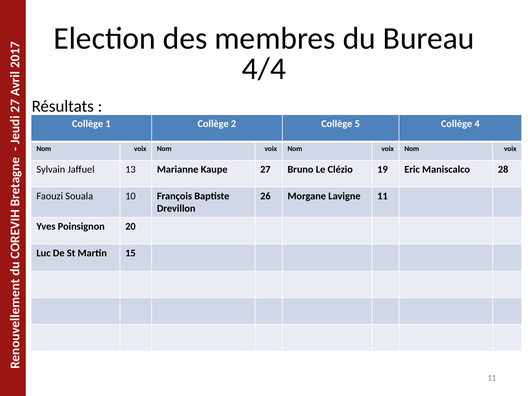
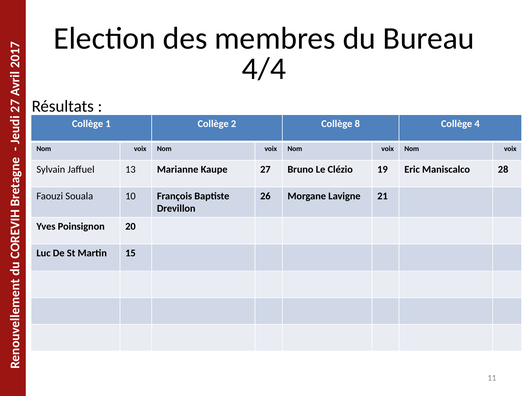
5: 5 -> 8 (357, 124)
Lavigne 11: 11 -> 21 (383, 196)
